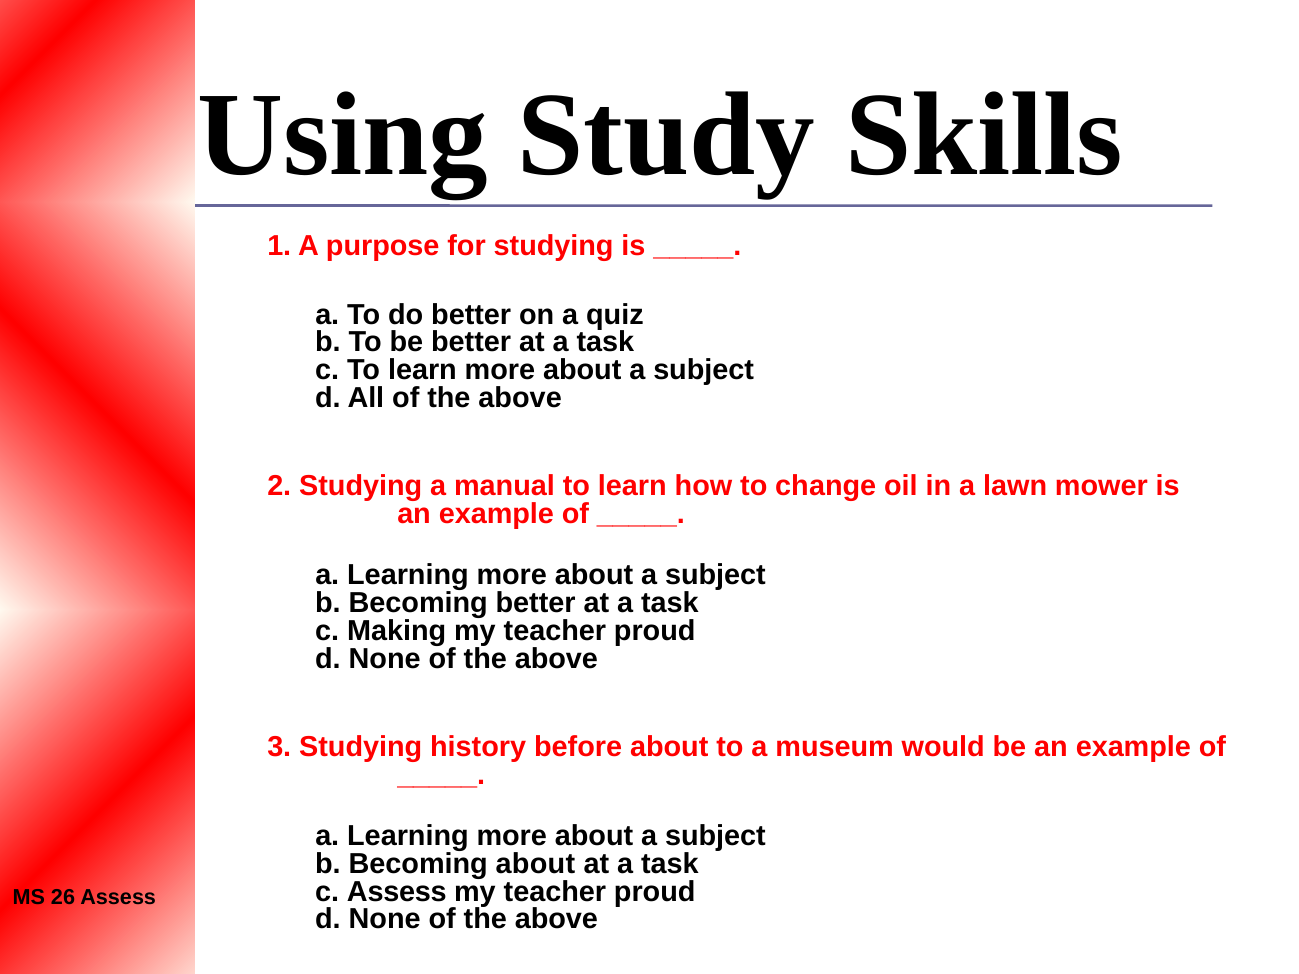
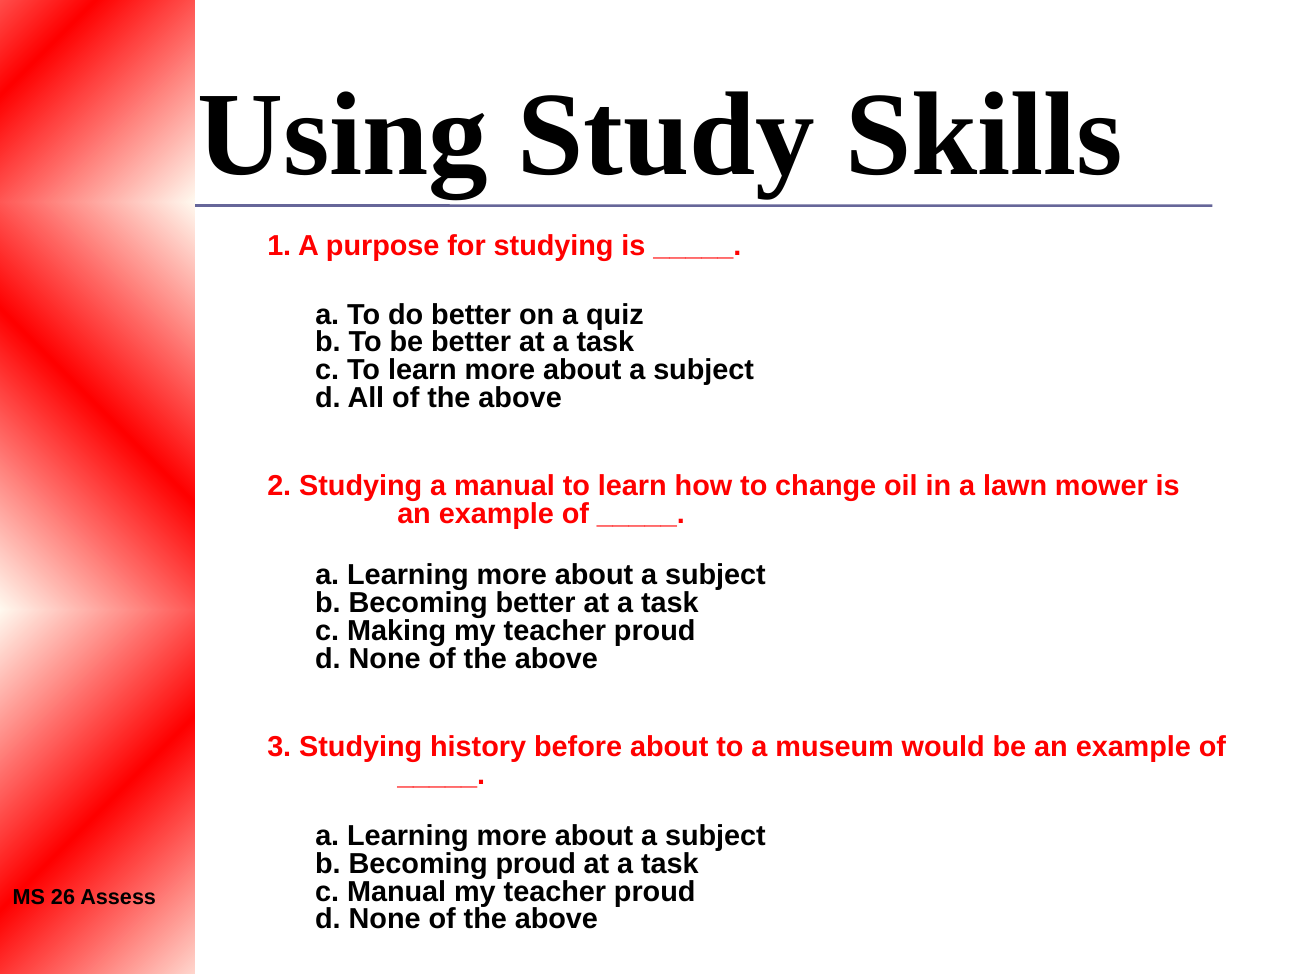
Becoming about: about -> proud (536, 864)
c Assess: Assess -> Manual (397, 892)
